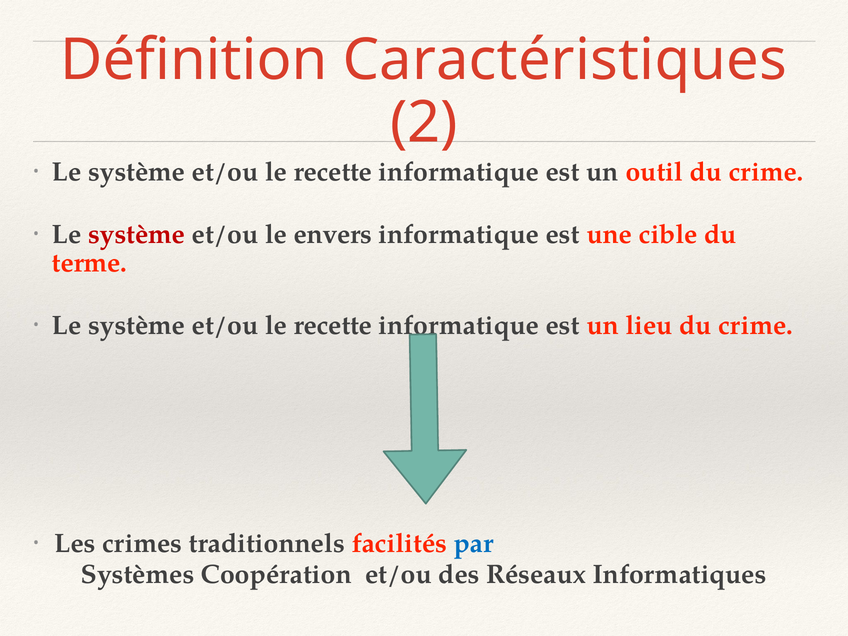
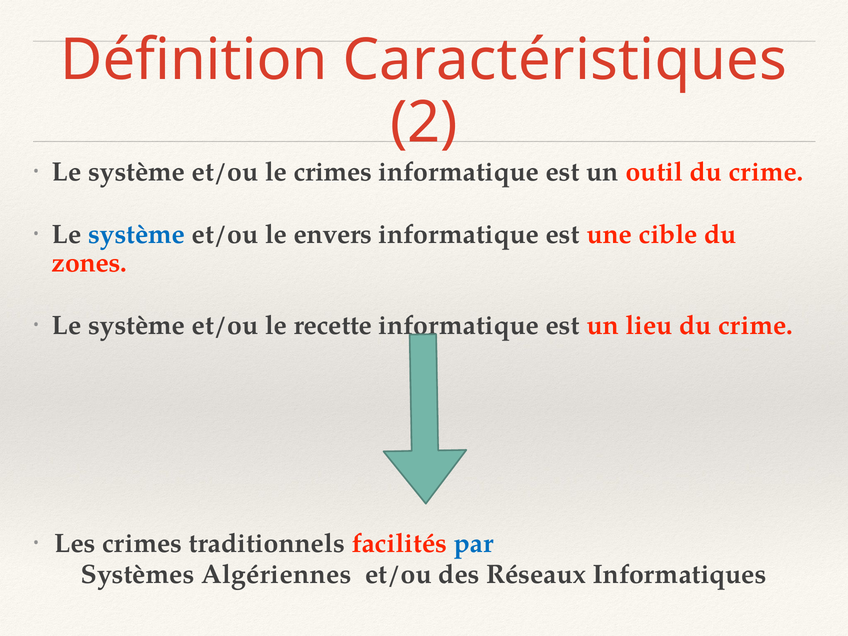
recette: recette -> crimes (333, 172)
système colour: red -> blue (137, 234)
terme: terme -> zones (90, 263)
Coopération: Coopération -> Algériennes (276, 575)
